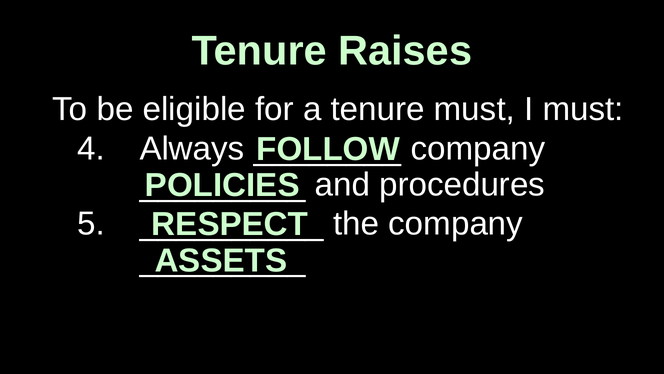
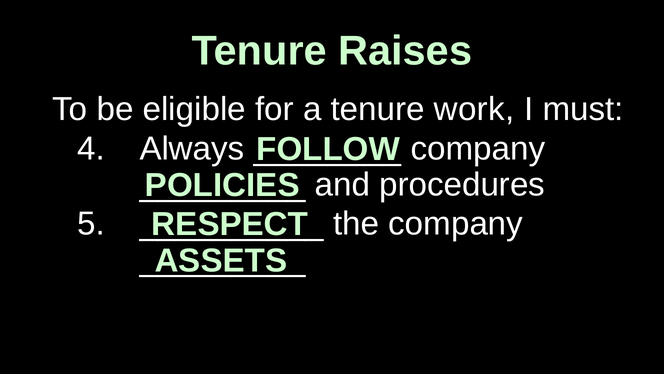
tenure must: must -> work (474, 109)
